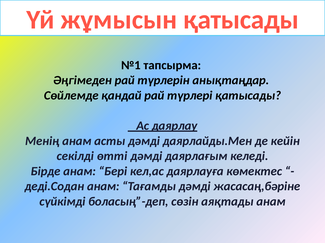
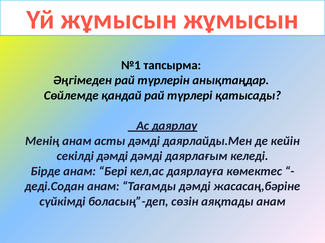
жұмысын қатысады: қатысады -> жұмысын (241, 20)
секілді өтті: өтті -> дәмді (112, 156)
